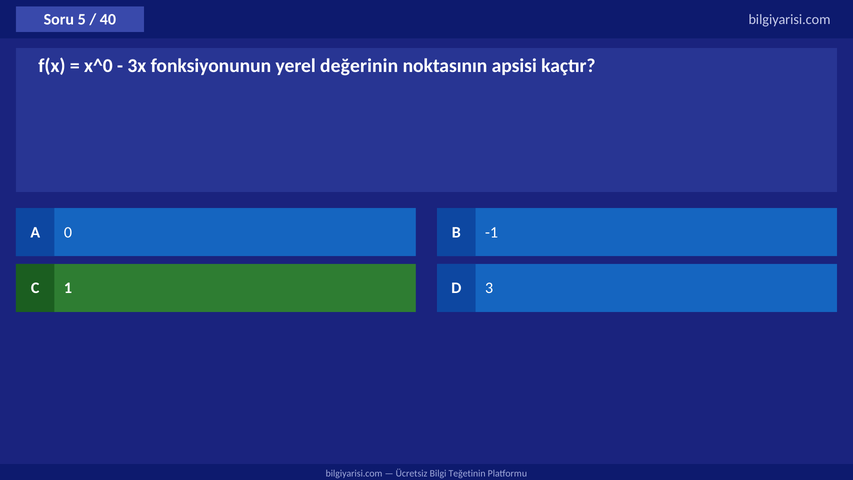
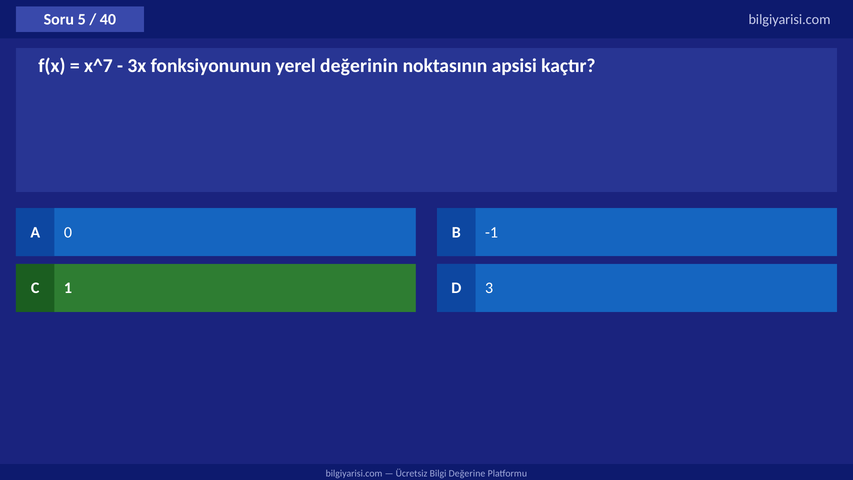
x^0: x^0 -> x^7 (98, 66)
Teğetinin: Teğetinin -> Değerine (467, 473)
